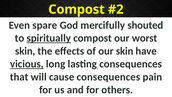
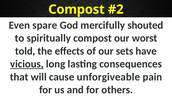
spiritually underline: present -> none (49, 38)
skin: skin -> told (25, 51)
our skin: skin -> sets (125, 51)
cause consequences: consequences -> unforgiveable (108, 77)
